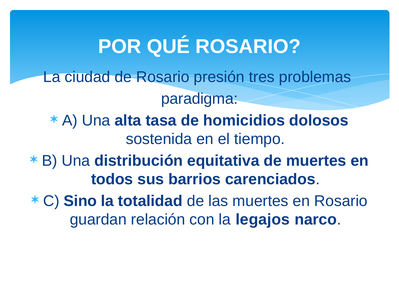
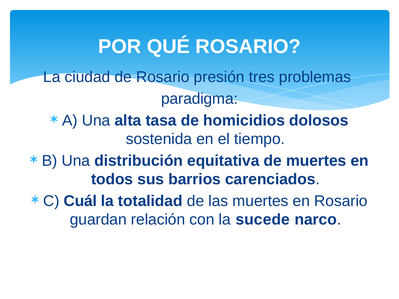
Sino: Sino -> Cuál (80, 201)
legajos: legajos -> sucede (263, 220)
